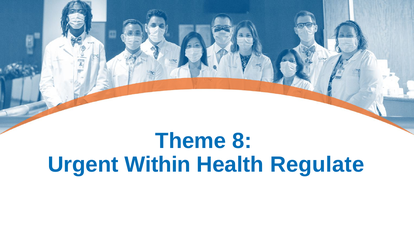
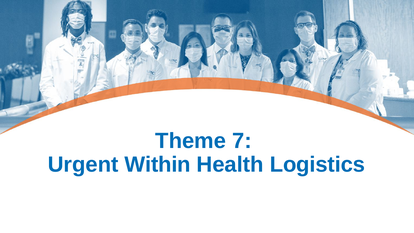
8: 8 -> 7 (242, 141)
Regulate: Regulate -> Logistics (317, 165)
